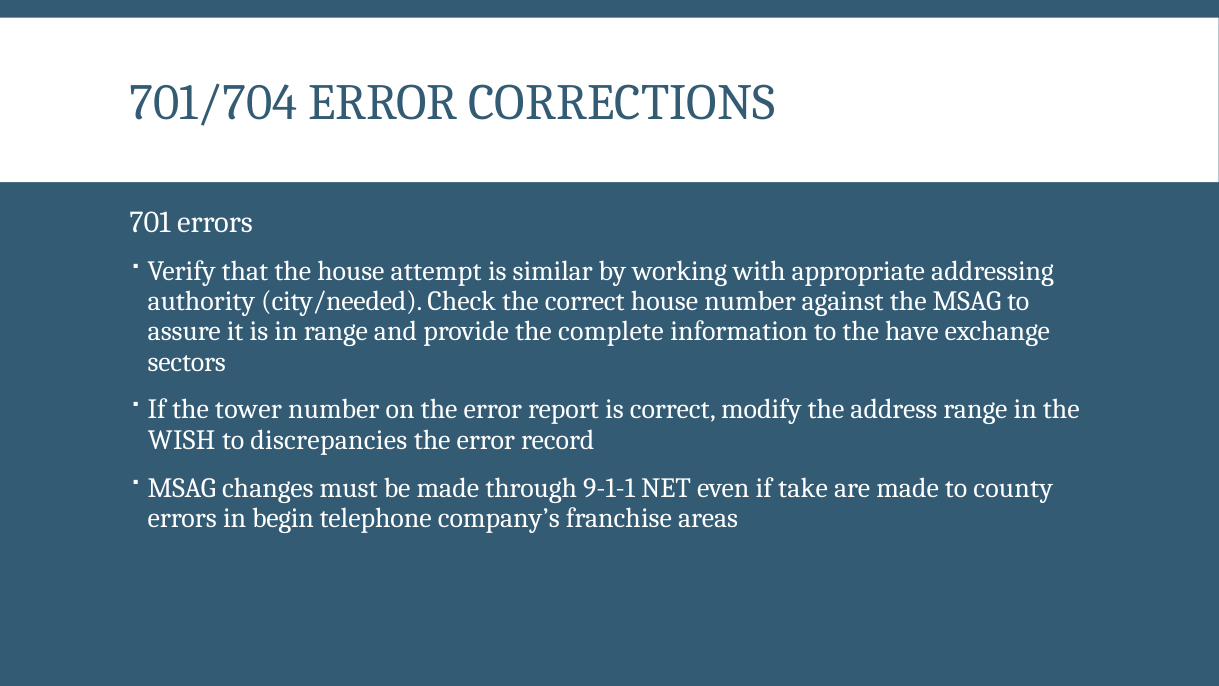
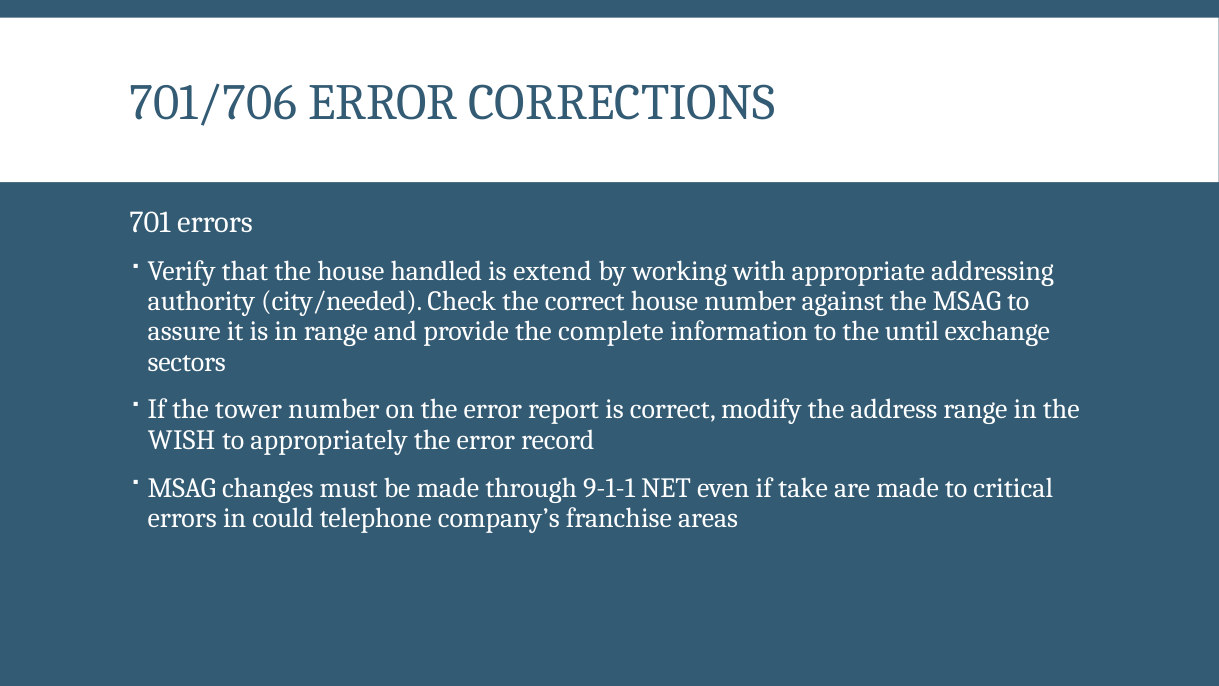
701/704: 701/704 -> 701/706 (213, 103)
attempt: attempt -> handled (436, 271)
similar: similar -> extend (553, 271)
have: have -> until (912, 332)
discrepancies: discrepancies -> appropriately (329, 440)
county: county -> critical (1013, 488)
begin: begin -> could (283, 518)
